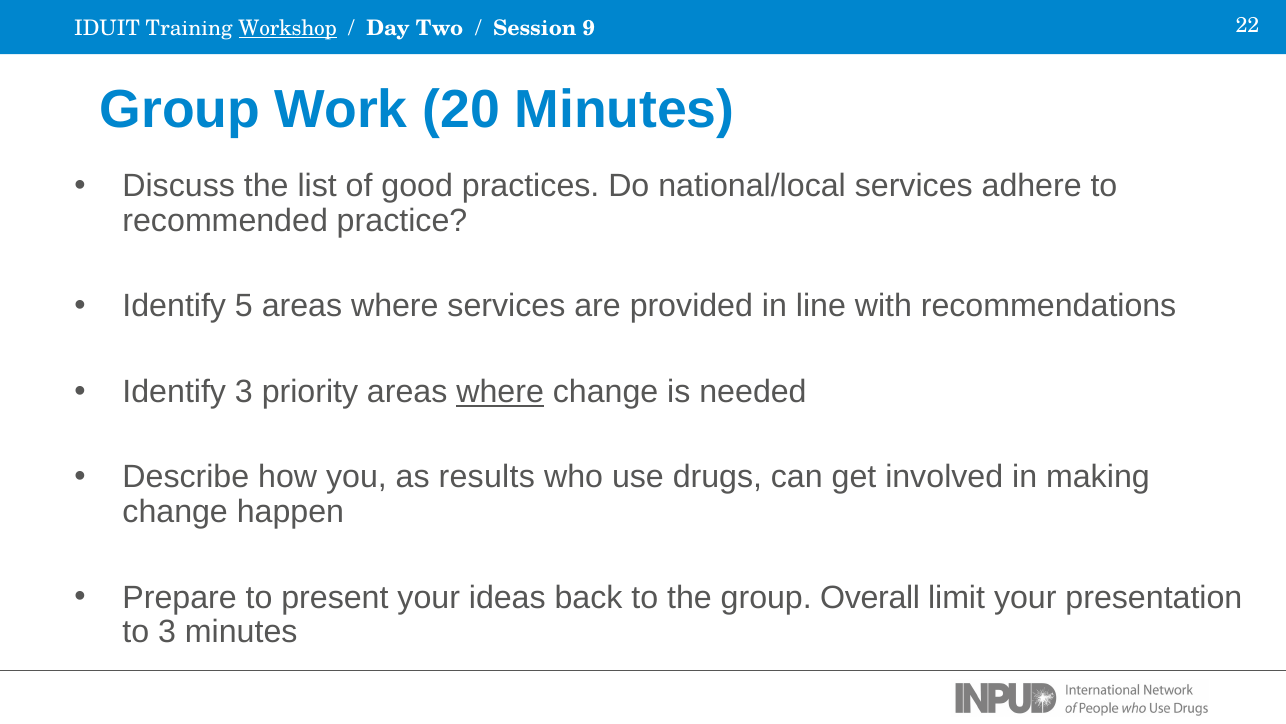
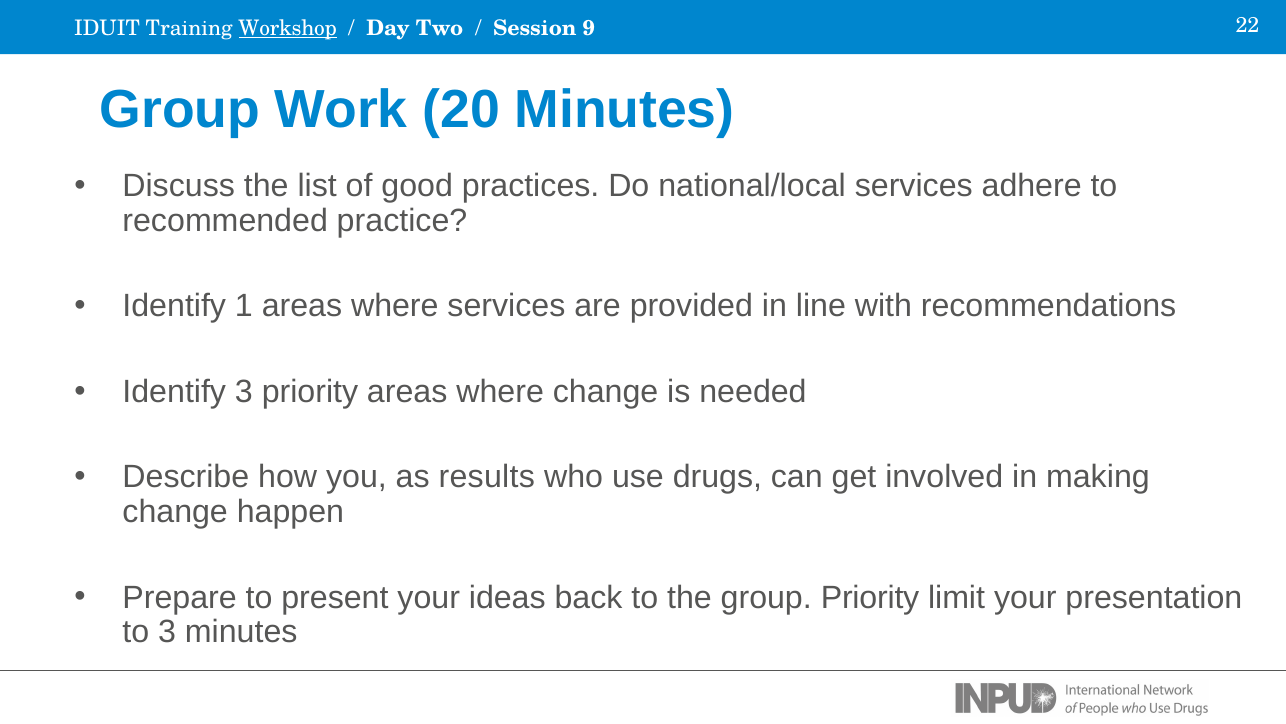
5: 5 -> 1 (244, 306)
where underline: present -> none (500, 391)
group Overall: Overall -> Priority (870, 597)
